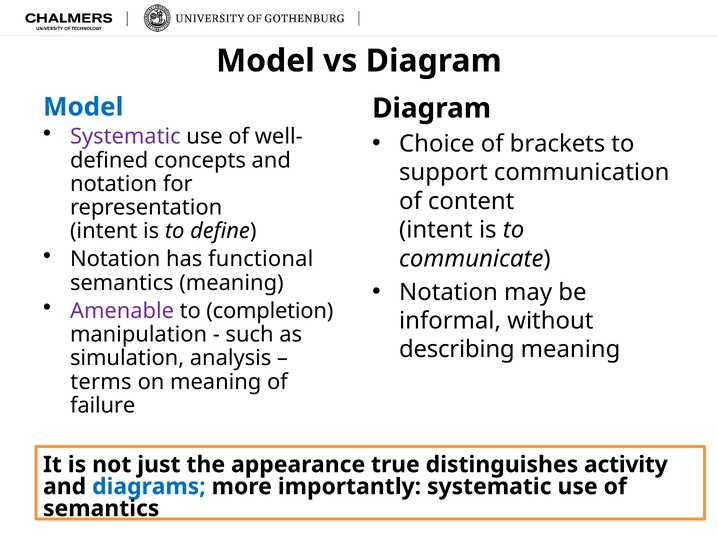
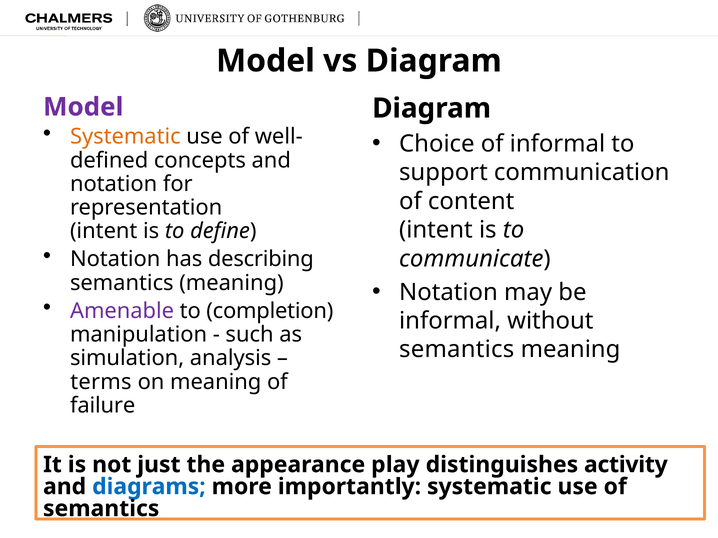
Model colour: blue -> purple (83, 107)
Systematic colour: purple -> orange (125, 137)
of brackets: brackets -> informal (557, 144)
functional: functional -> describing (261, 259)
describing: describing -> semantics (457, 350)
true: true -> play (395, 465)
